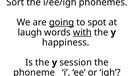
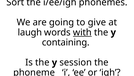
going underline: present -> none (62, 22)
spot: spot -> give (97, 22)
happiness: happiness -> containing (66, 42)
